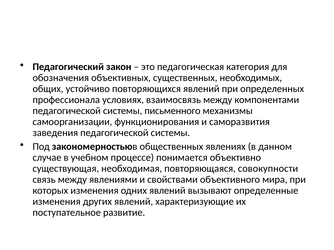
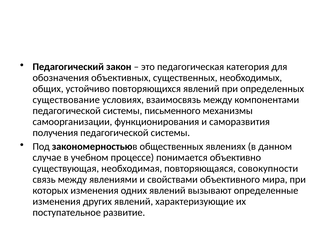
профессионала: профессионала -> существование (66, 100)
заведения: заведения -> получения (55, 133)
